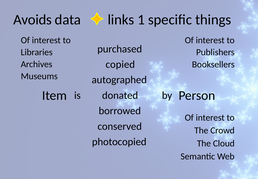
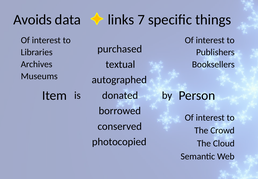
1: 1 -> 7 (141, 20)
copied: copied -> textual (120, 64)
